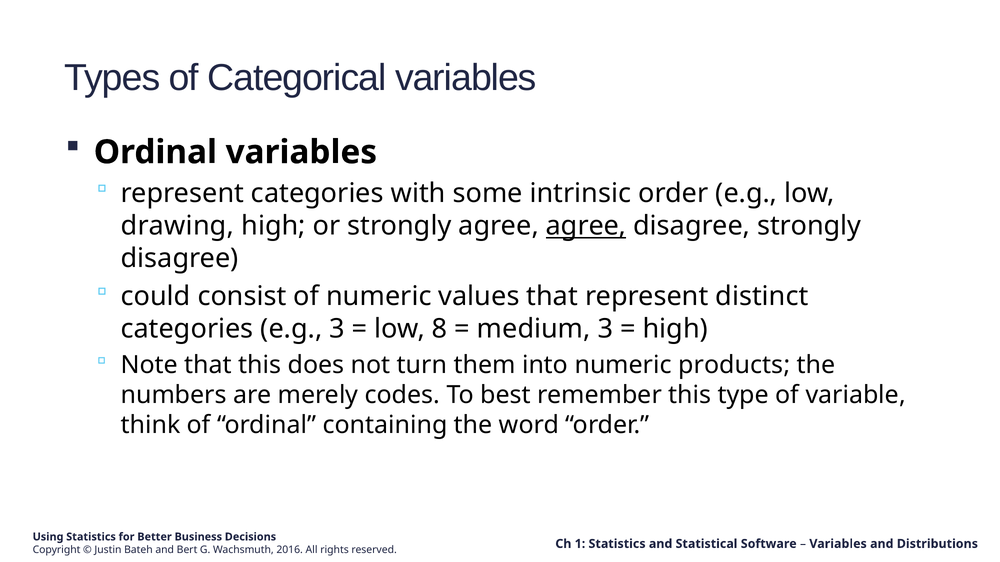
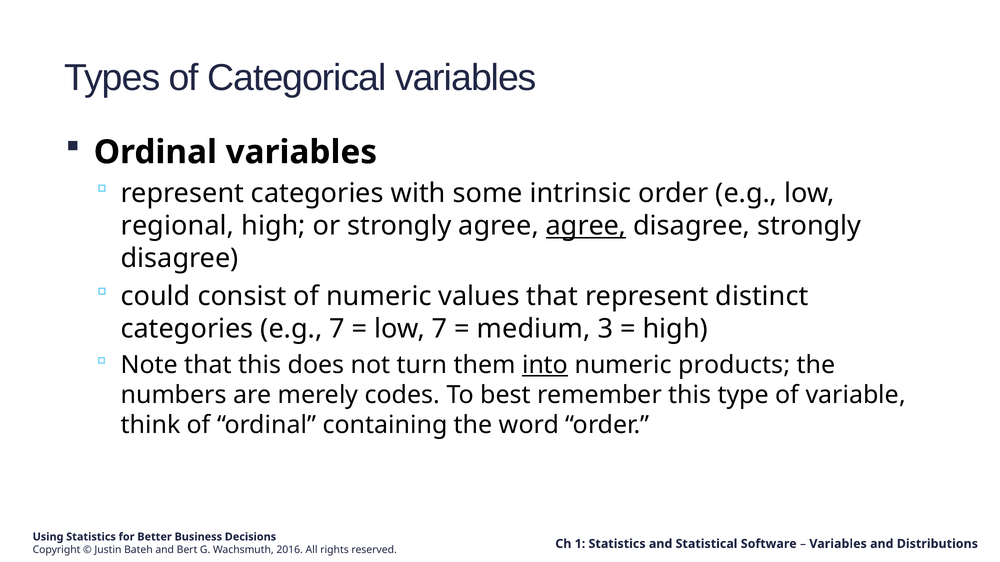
drawing: drawing -> regional (177, 226)
e.g 3: 3 -> 7 (337, 329)
low 8: 8 -> 7 (440, 329)
into underline: none -> present (545, 365)
